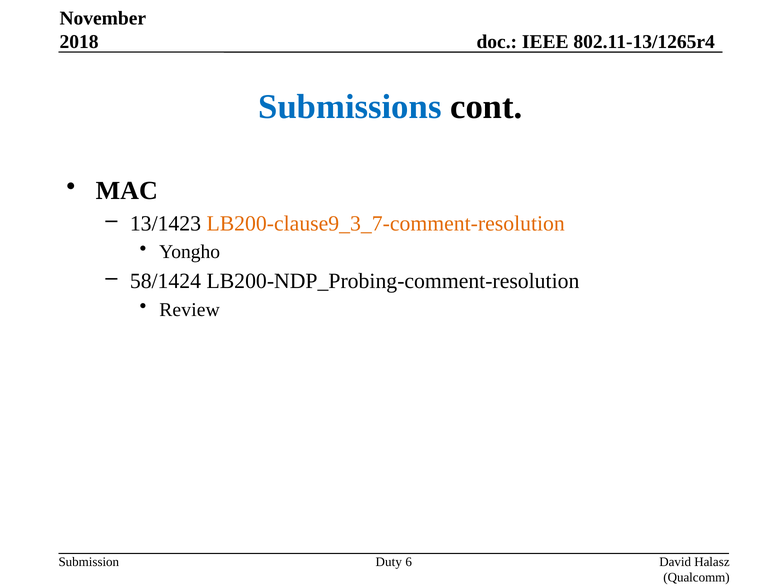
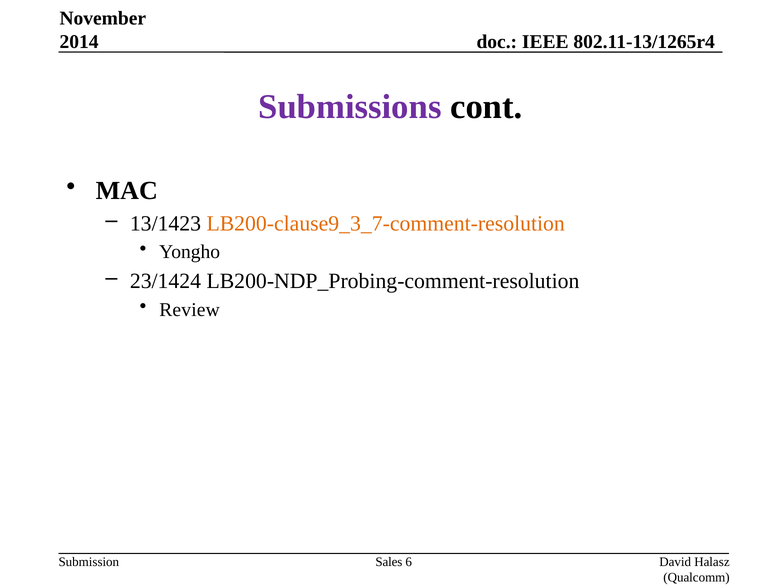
2018: 2018 -> 2014 (79, 42)
Submissions colour: blue -> purple (350, 107)
58/1424: 58/1424 -> 23/1424 (165, 281)
Duty: Duty -> Sales (389, 562)
